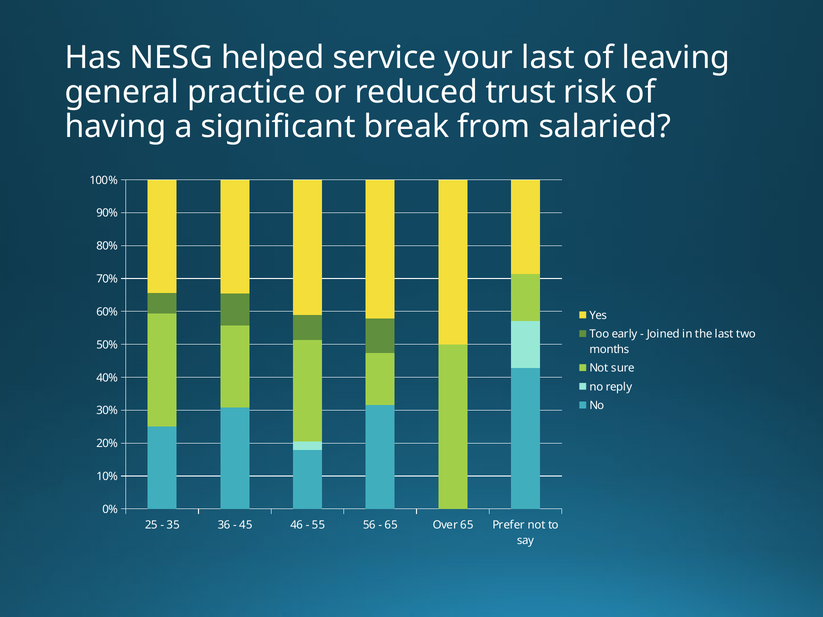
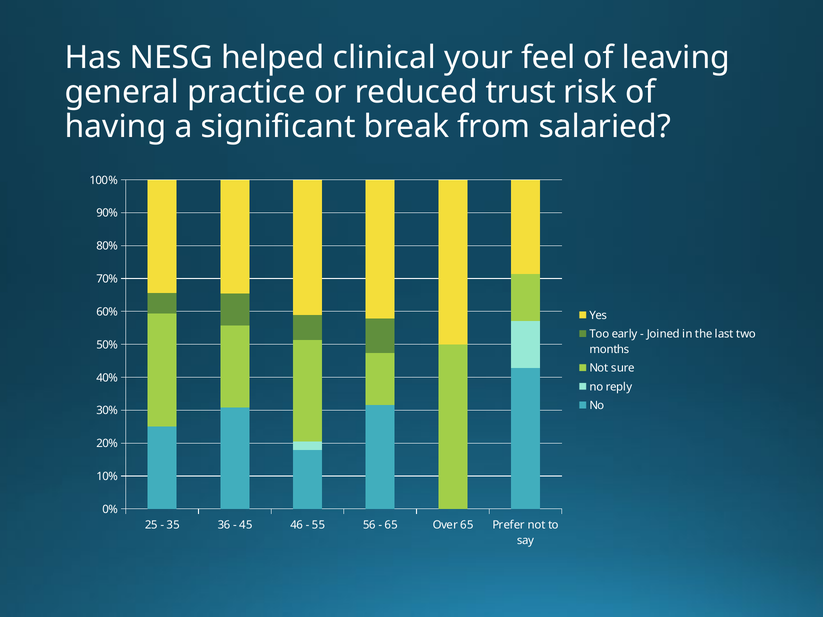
service: service -> clinical (384, 58)
your last: last -> feel (548, 58)
